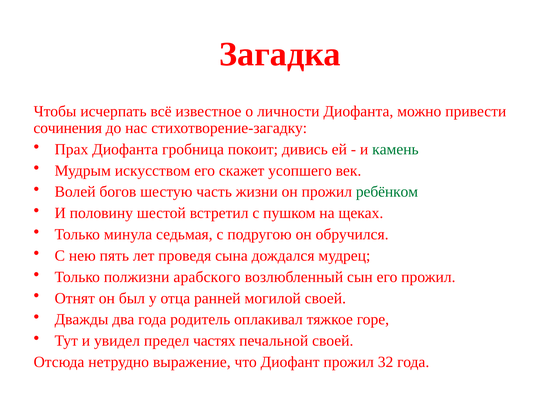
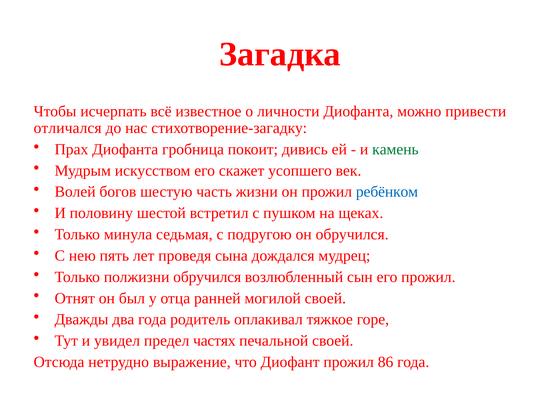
сочинения: сочинения -> отличался (68, 128)
ребёнком colour: green -> blue (387, 192)
полжизни арабского: арабского -> обручился (207, 277)
32: 32 -> 86 (386, 362)
